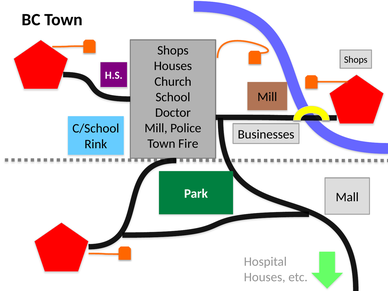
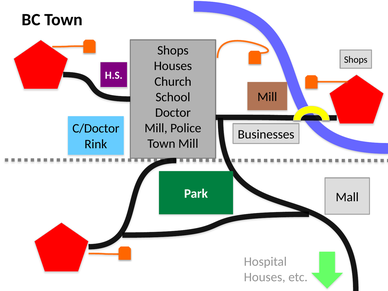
C/School: C/School -> C/Doctor (96, 128)
Town Fire: Fire -> Mill (188, 144)
